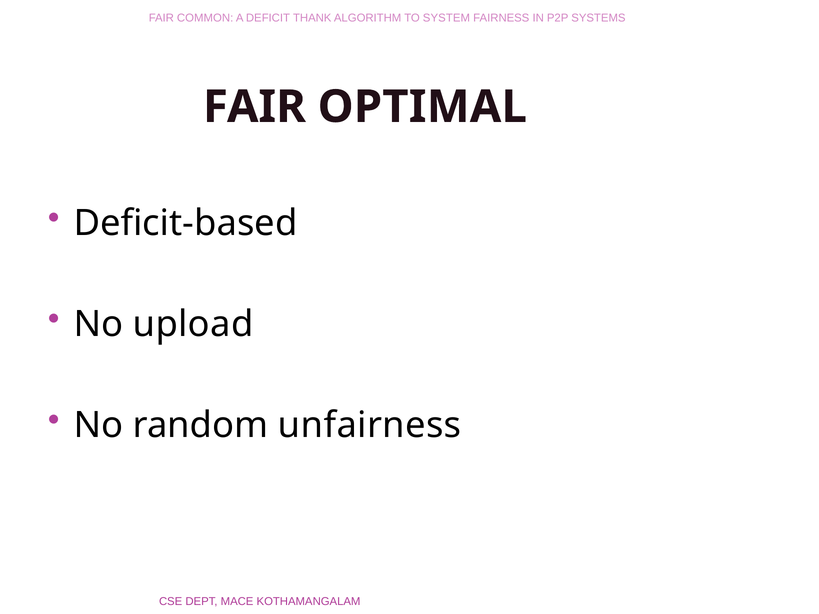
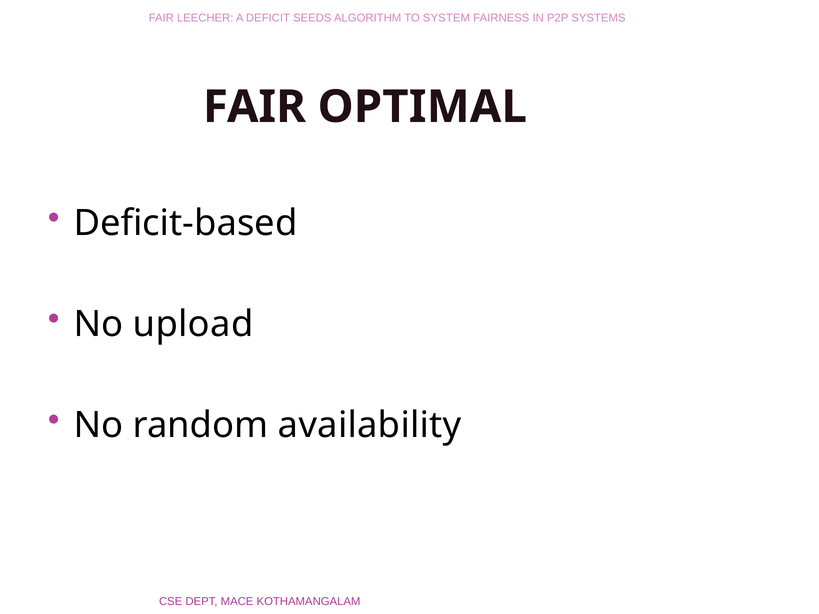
COMMON: COMMON -> LEECHER (205, 18)
THANK: THANK -> SEEDS (312, 18)
unfairness: unfairness -> availability (370, 425)
